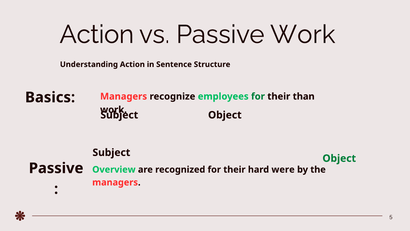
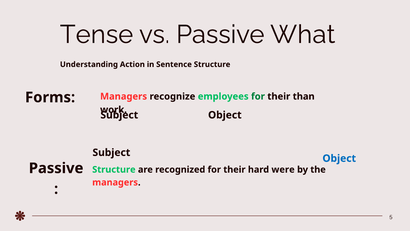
Action: Action -> Tense (97, 34)
Passive Work: Work -> What (303, 34)
Basics: Basics -> Forms (50, 97)
Object colour: green -> blue (339, 158)
Overview: Overview -> Structure (114, 169)
